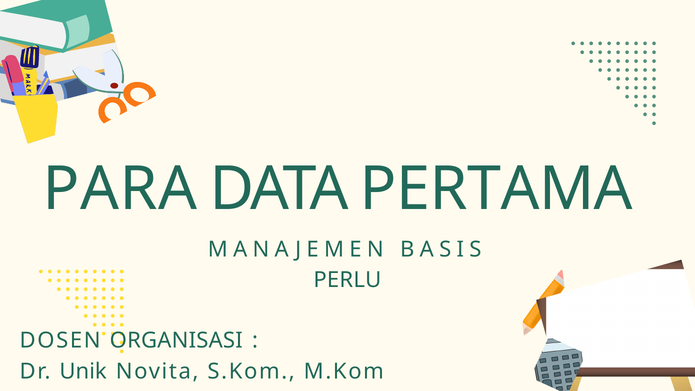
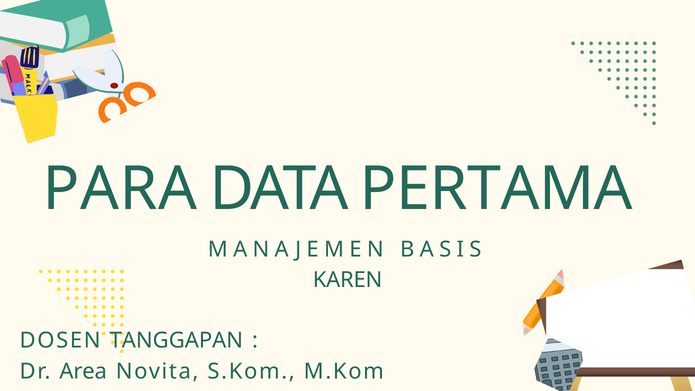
PERLU: PERLU -> KAREN (348, 280)
ORGANISASI: ORGANISASI -> TANGGAPAN (176, 341)
Unik: Unik -> Area (83, 371)
